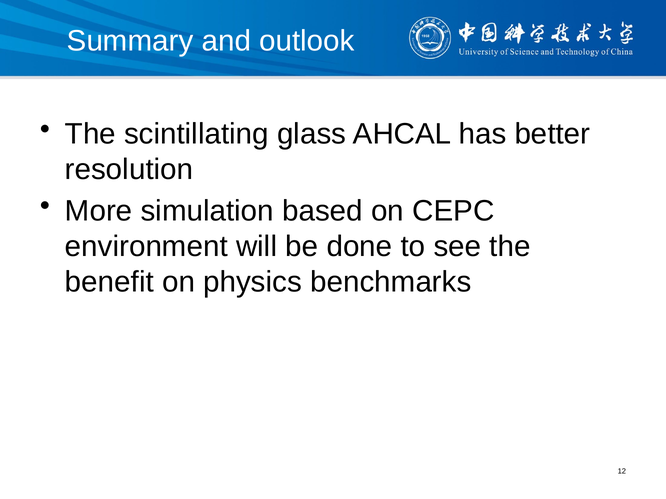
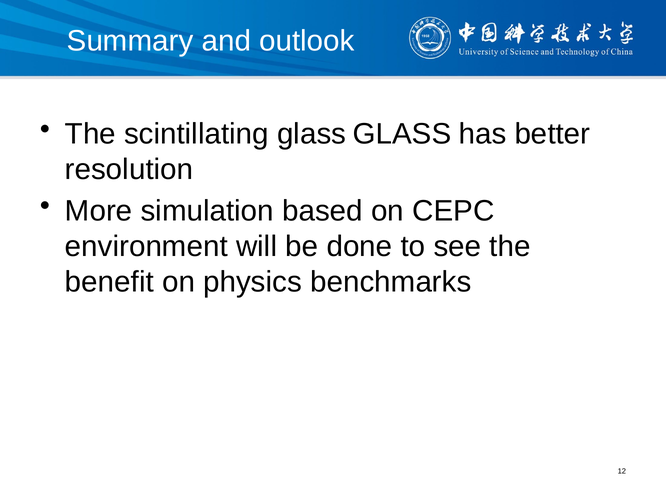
glass AHCAL: AHCAL -> GLASS (402, 134)
